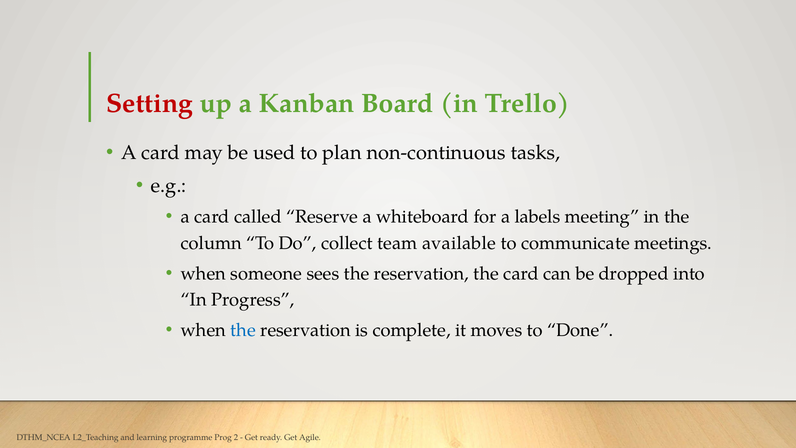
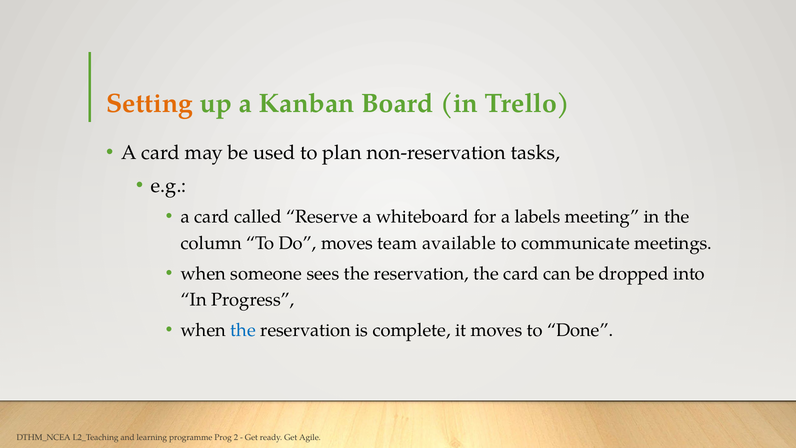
Setting colour: red -> orange (150, 104)
non-continuous: non-continuous -> non-reservation (436, 153)
Do collect: collect -> moves (347, 243)
